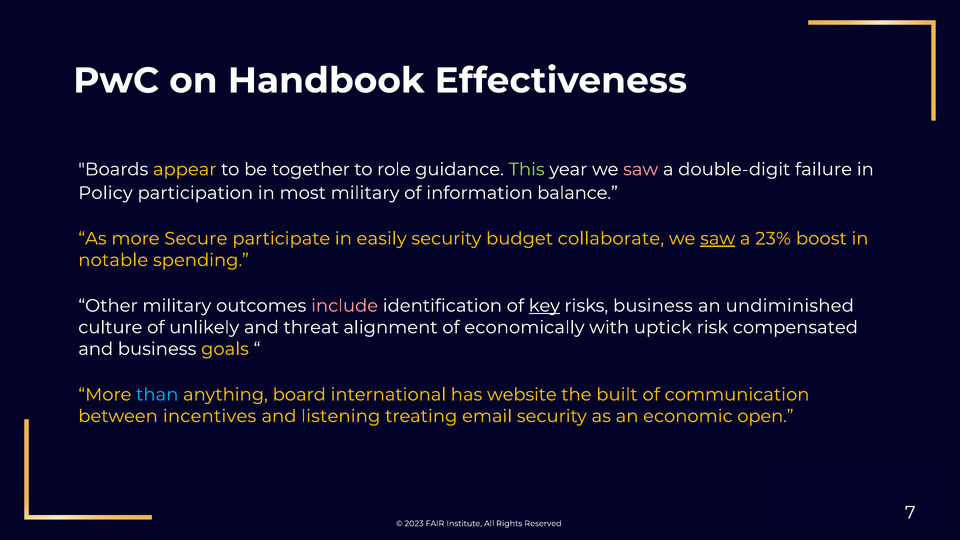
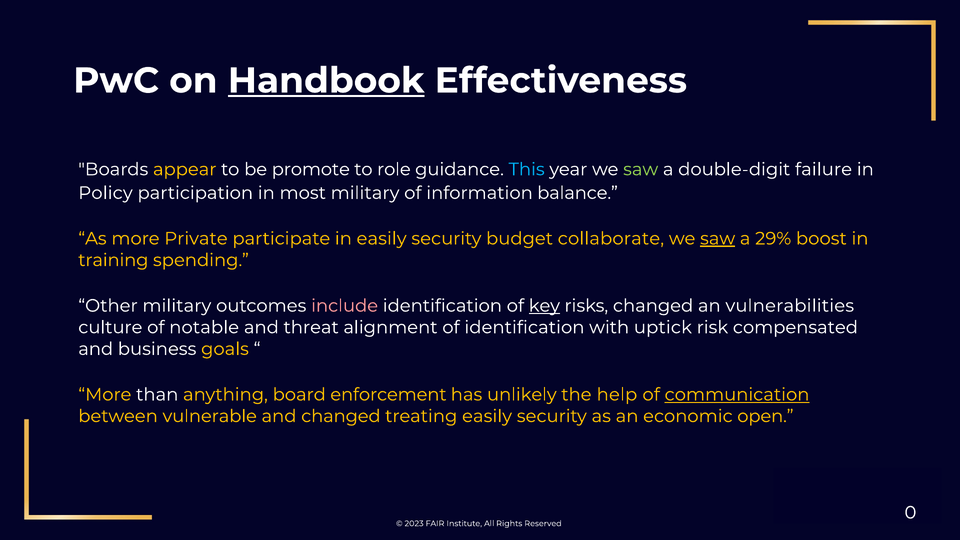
Handbook underline: none -> present (326, 81)
together: together -> promote (311, 169)
This colour: light green -> light blue (527, 169)
saw colour: pink -> light green (641, 169)
Secure: Secure -> Private (196, 239)
23%: 23% -> 29% (773, 239)
notable: notable -> training (113, 260)
risks business: business -> changed (653, 306)
undiminished: undiminished -> vulnerabilities (790, 306)
unlikely: unlikely -> notable (204, 327)
of economically: economically -> identification (524, 327)
than colour: light blue -> white (157, 395)
international: international -> enforcement (388, 395)
website: website -> unlikely (522, 395)
built: built -> help (617, 395)
communication underline: none -> present (737, 395)
incentives: incentives -> vulnerable (210, 416)
and listening: listening -> changed (341, 416)
treating email: email -> easily (487, 416)
7: 7 -> 0 (910, 513)
